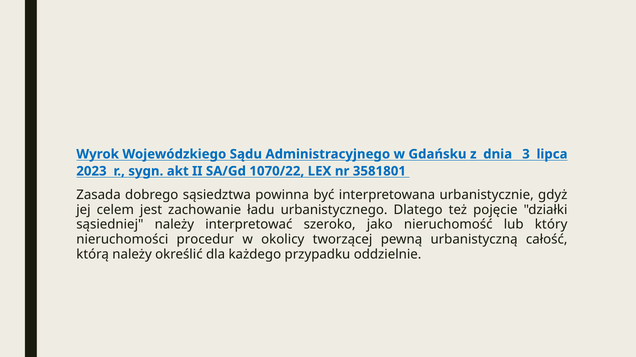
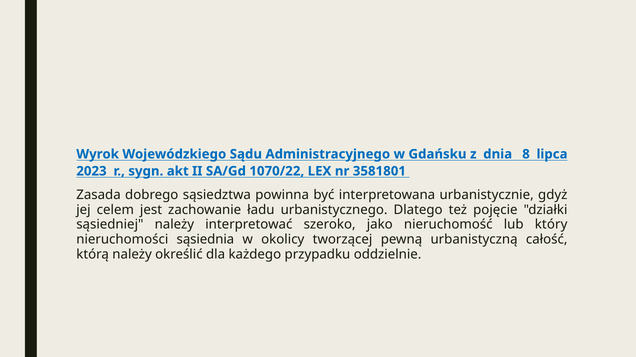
3: 3 -> 8 (526, 154)
procedur: procedur -> sąsiednia (205, 240)
